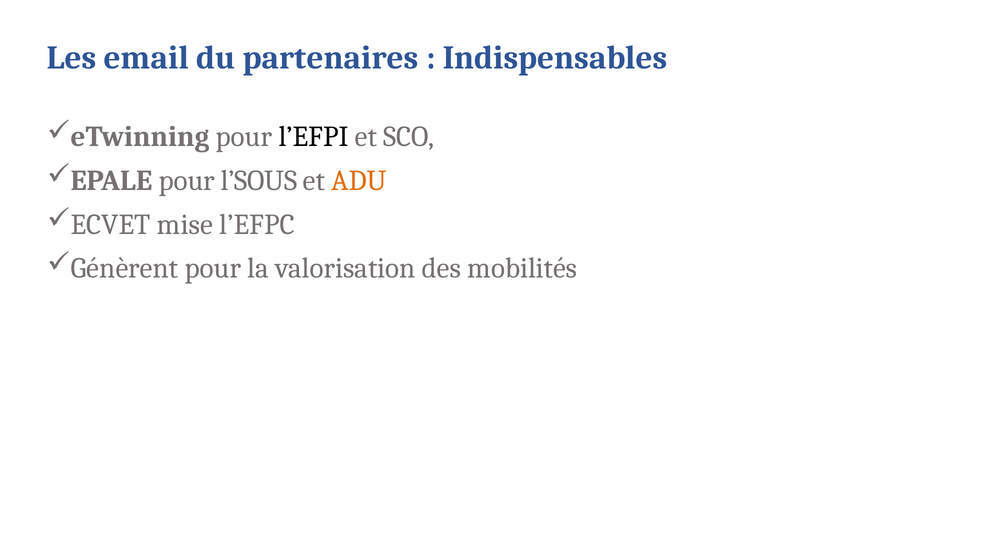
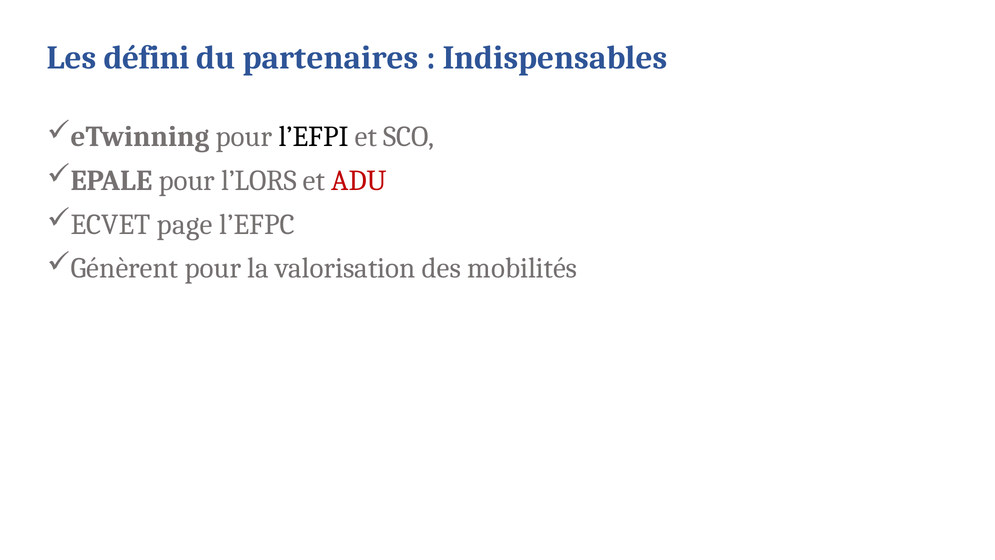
email: email -> défini (147, 58)
l’SOUS: l’SOUS -> l’LORS (259, 181)
ADU colour: orange -> red (359, 181)
mise: mise -> page (185, 224)
